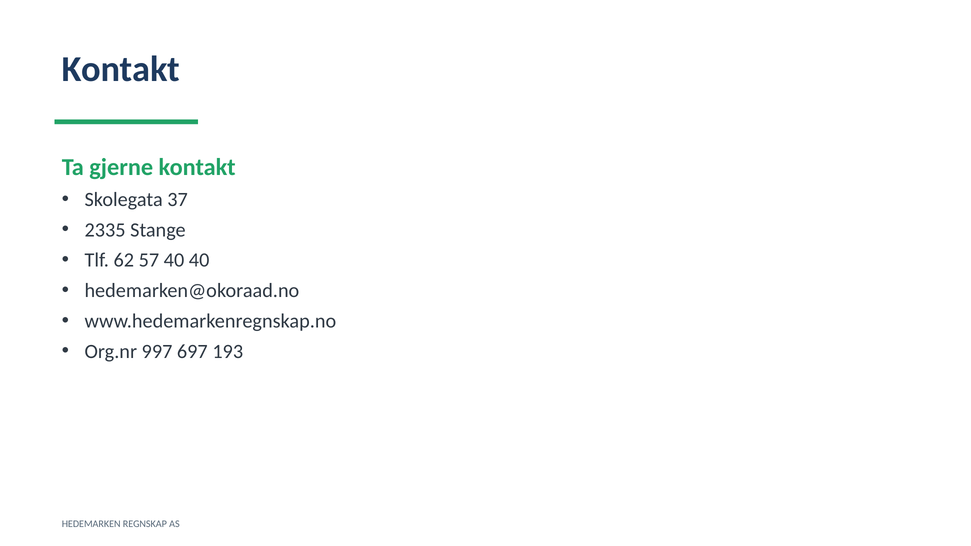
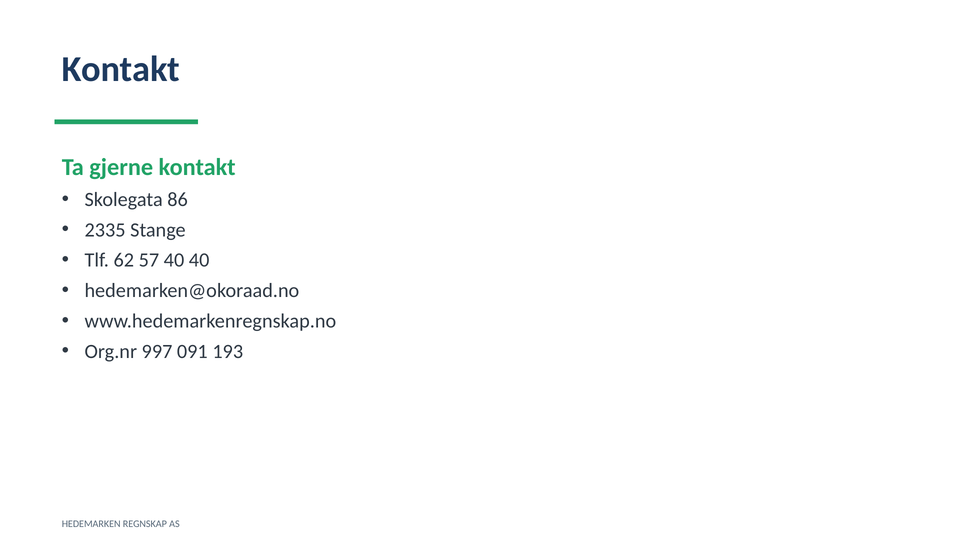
37: 37 -> 86 (178, 200)
697: 697 -> 091 (192, 351)
